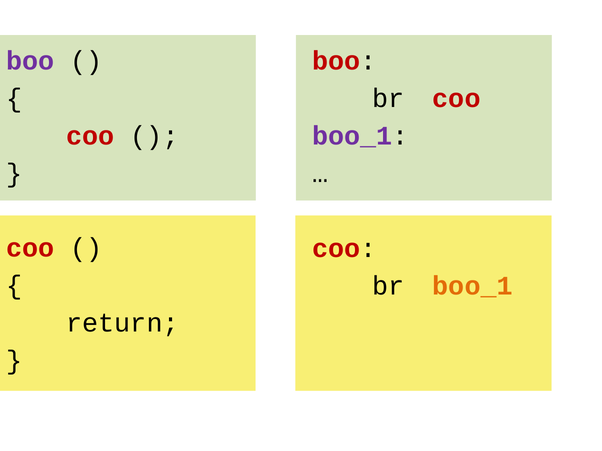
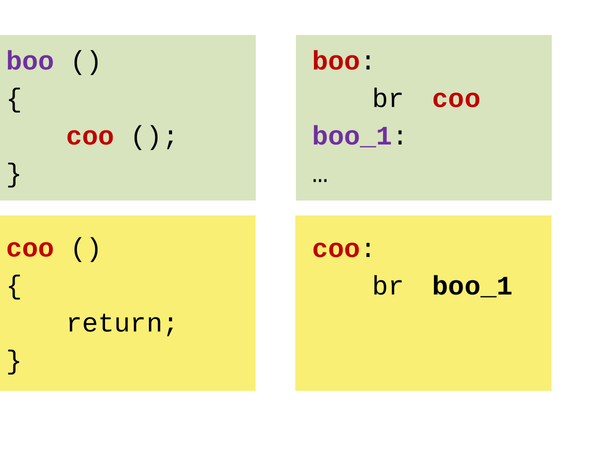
boo_1 colour: orange -> black (473, 286)
